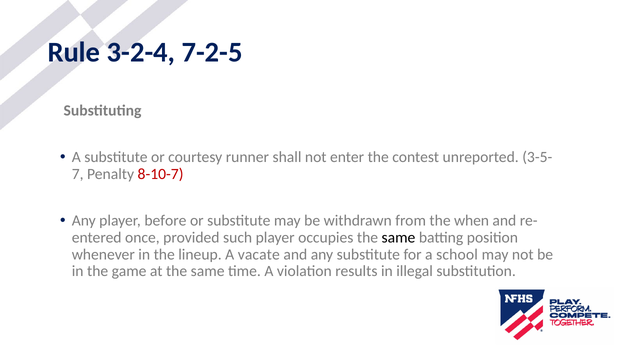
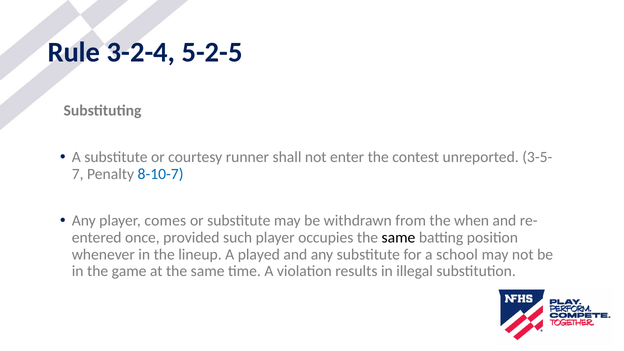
7-2-5: 7-2-5 -> 5-2-5 (212, 52)
8-10-7 colour: red -> blue (161, 174)
before: before -> comes (165, 221)
vacate: vacate -> played (259, 254)
